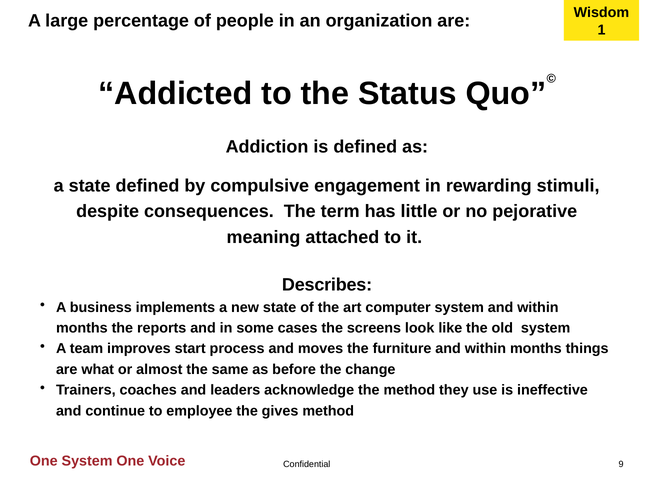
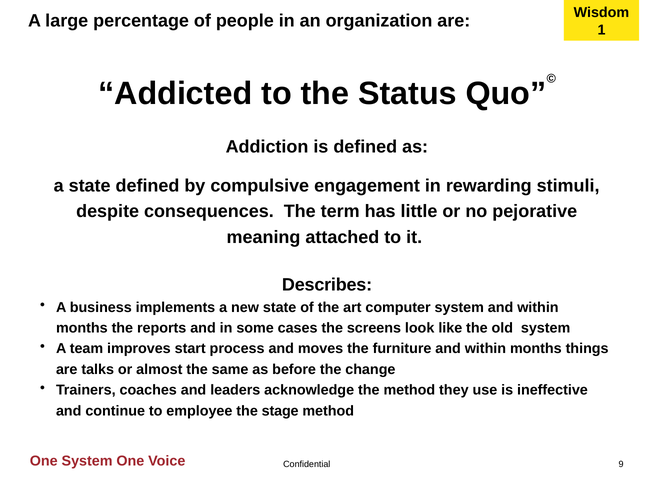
what: what -> talks (98, 370)
gives: gives -> stage (280, 411)
